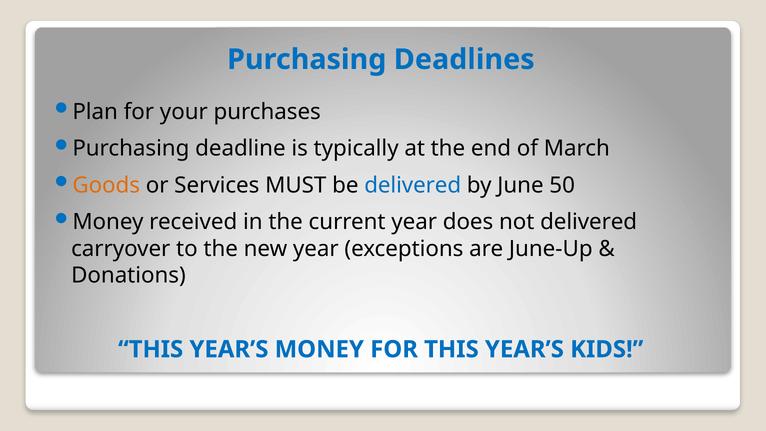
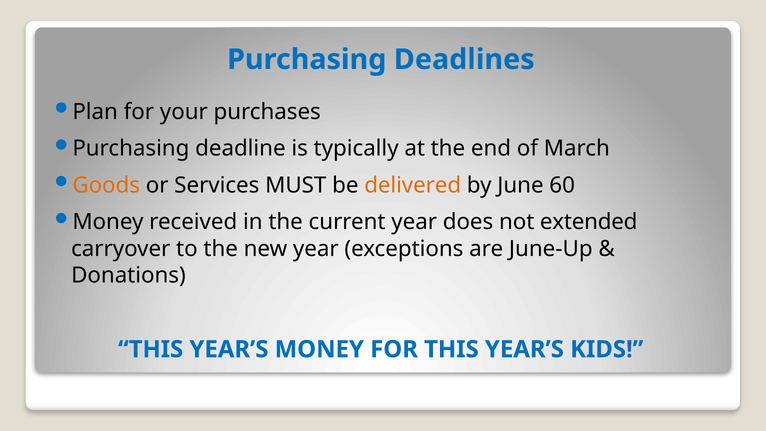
delivered colour: blue -> orange (413, 185)
50: 50 -> 60 (562, 185)
not delivered: delivered -> extended (589, 222)
